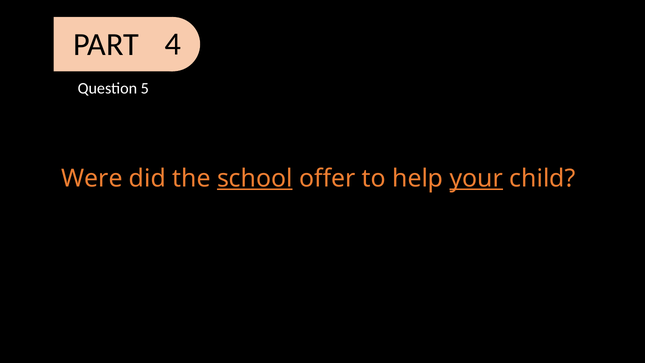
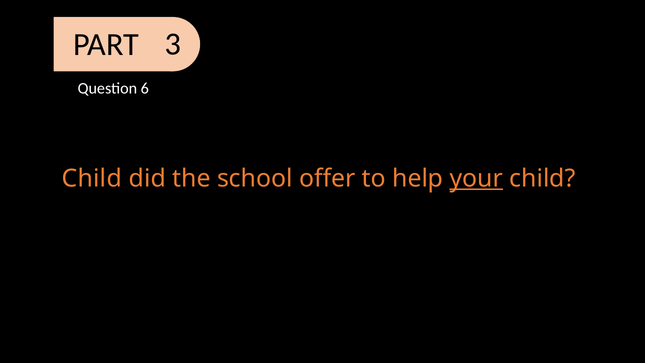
4: 4 -> 3 (173, 44)
5: 5 -> 6 (145, 89)
Were: Were -> Child (92, 179)
school underline: present -> none (255, 179)
